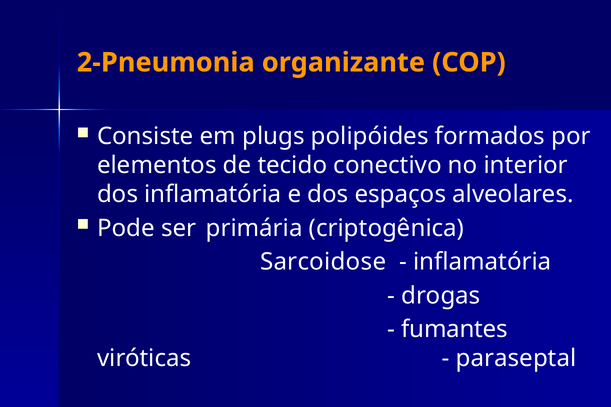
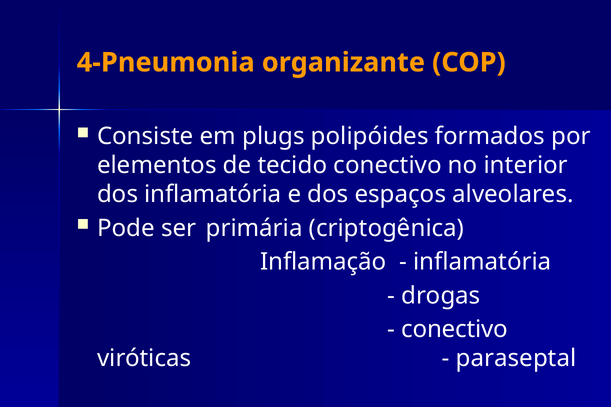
2-Pneumonia: 2-Pneumonia -> 4-Pneumonia (166, 63)
Sarcoidose: Sarcoidose -> Inflamação (323, 262)
fumantes: fumantes -> conectivo (455, 330)
